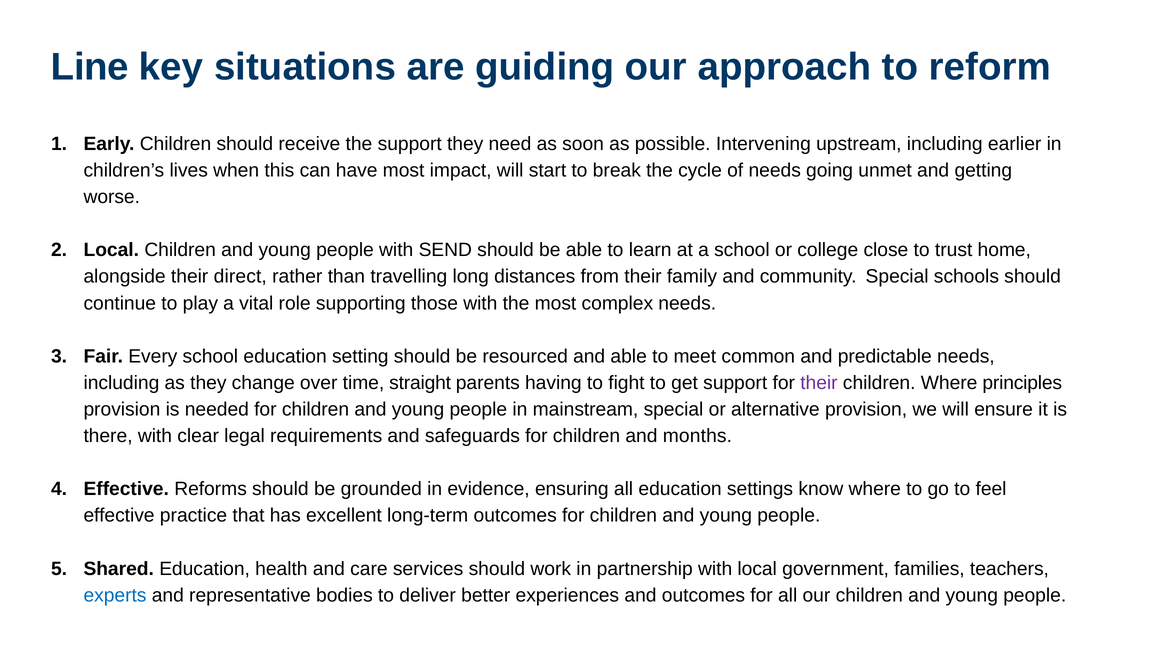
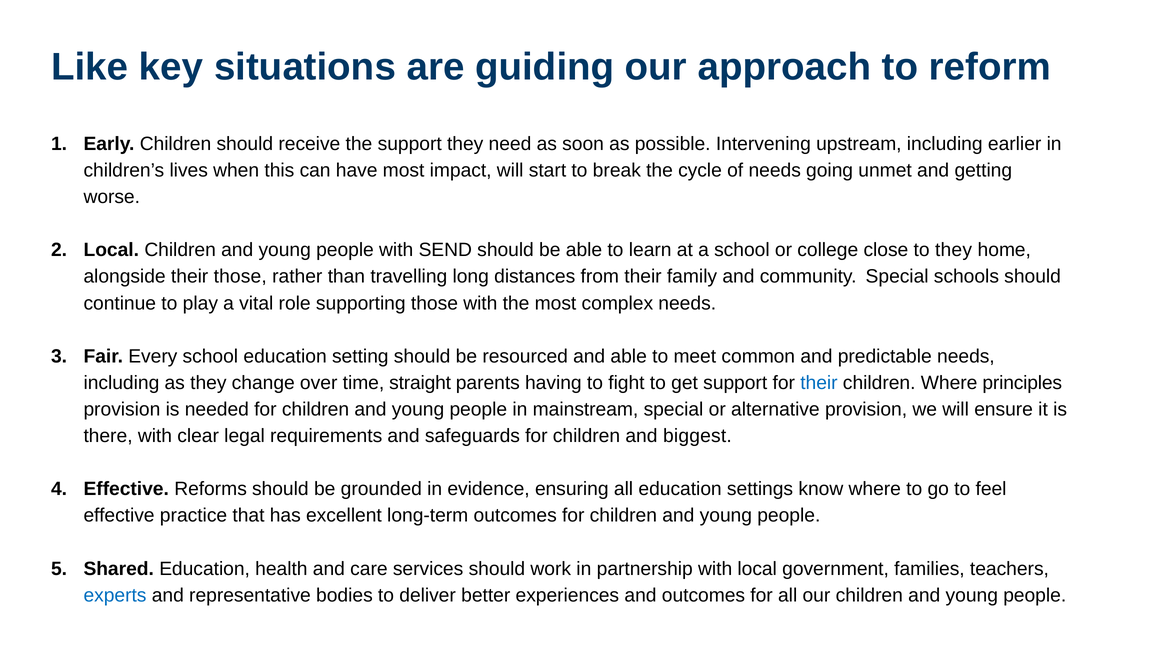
Line: Line -> Like (90, 67)
to trust: trust -> they (954, 250)
their direct: direct -> those (240, 277)
their colour: purple -> blue (819, 383)
months: months -> biggest (697, 436)
